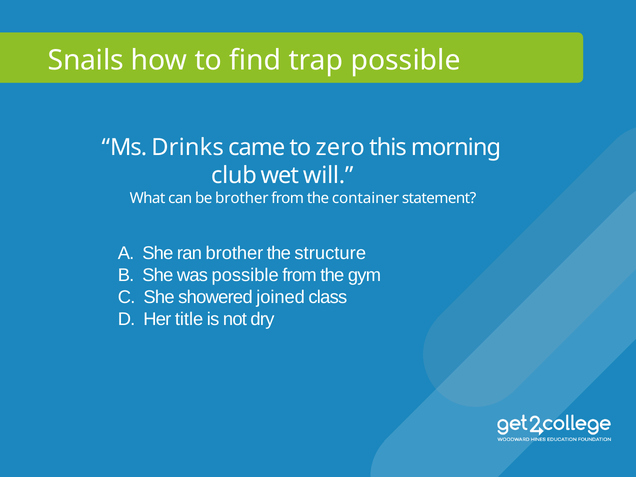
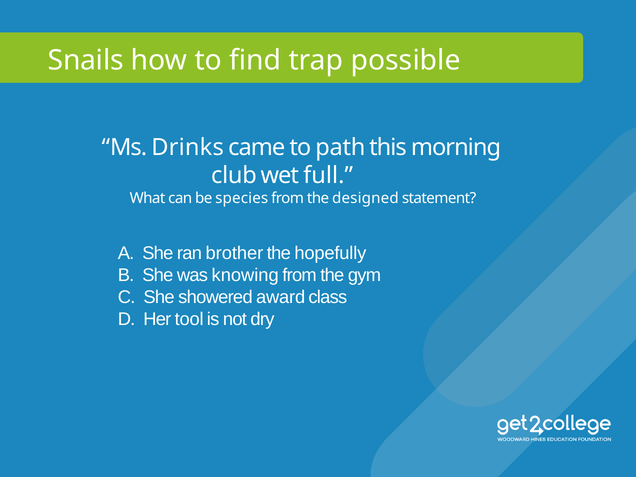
zero: zero -> path (340, 147)
will: will -> full (328, 176)
be brother: brother -> species (242, 198)
container: container -> designed (365, 198)
structure: structure -> hopefully (330, 253)
was possible: possible -> knowing (245, 275)
joined: joined -> award (281, 297)
title: title -> tool (189, 319)
